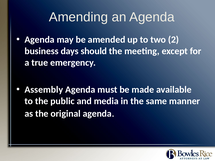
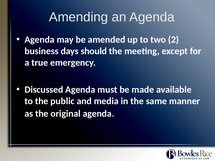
Assembly: Assembly -> Discussed (44, 90)
